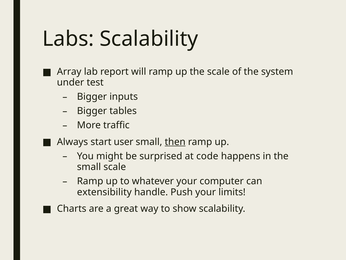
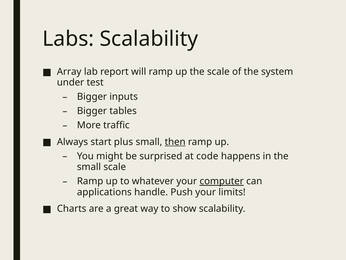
user: user -> plus (123, 142)
computer underline: none -> present (222, 181)
extensibility: extensibility -> applications (104, 192)
